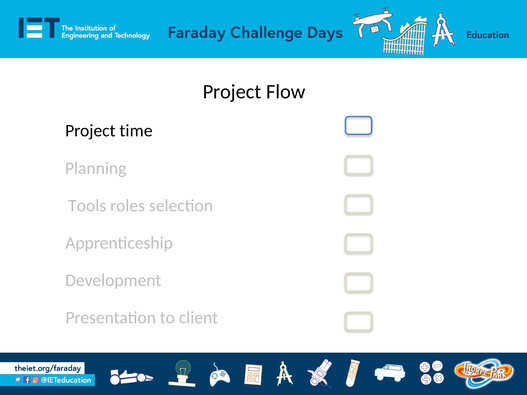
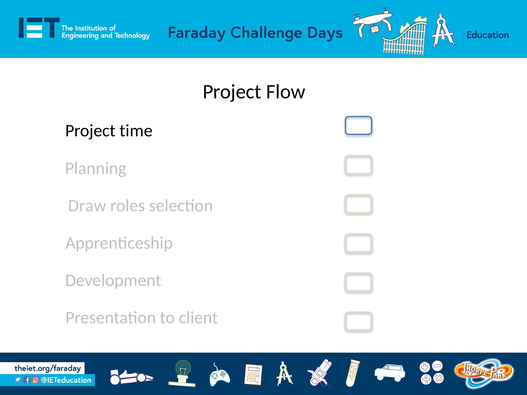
Tools: Tools -> Draw (87, 206)
